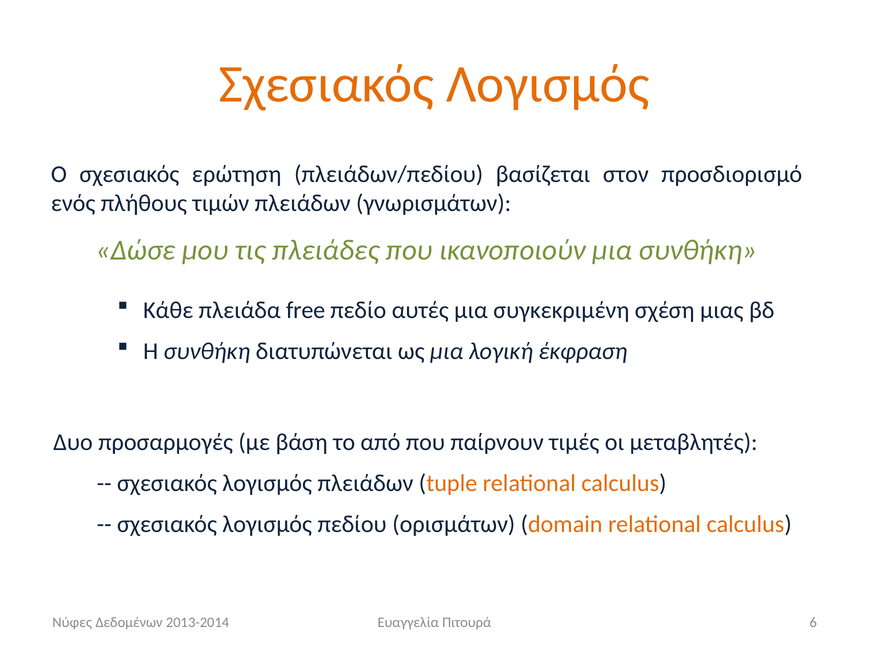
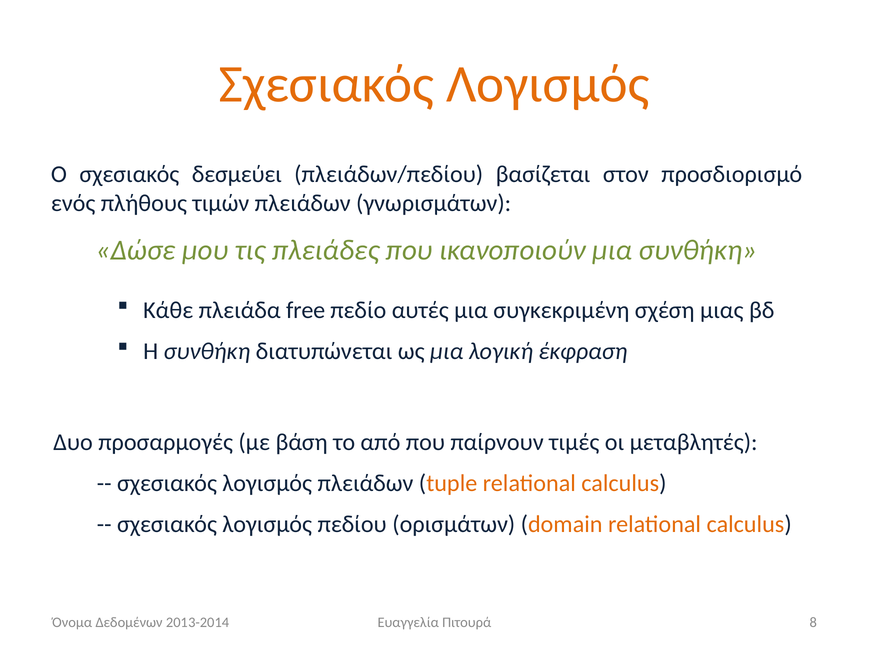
ερώτηση: ερώτηση -> δεσμεύει (237, 174)
Νύφες: Νύφες -> Όνομα (72, 622)
6: 6 -> 8 (813, 622)
